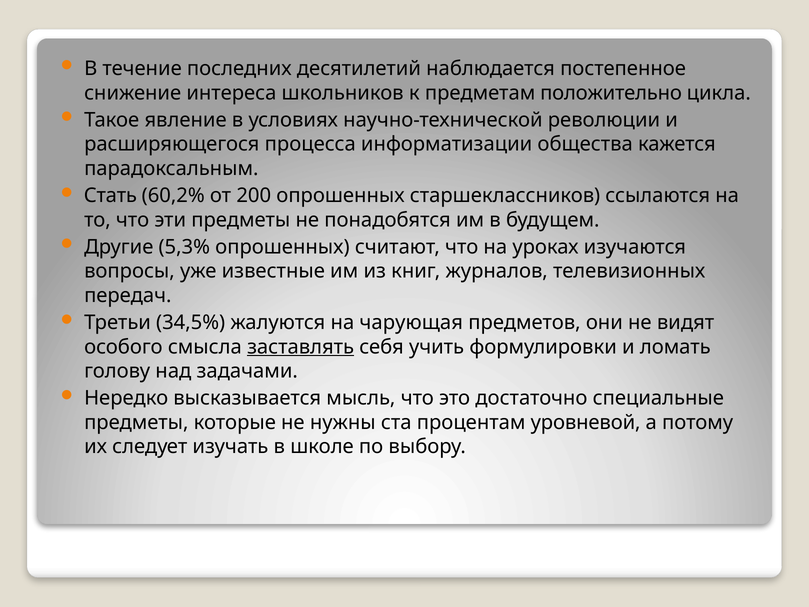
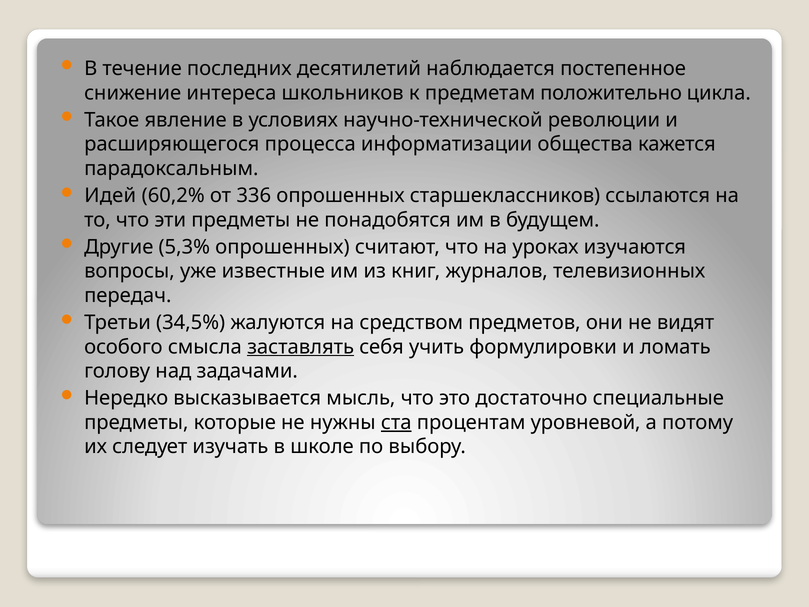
Стать: Стать -> Идей (110, 196)
200: 200 -> 336 (254, 196)
чарующая: чарующая -> средством (411, 322)
ста underline: none -> present (396, 422)
